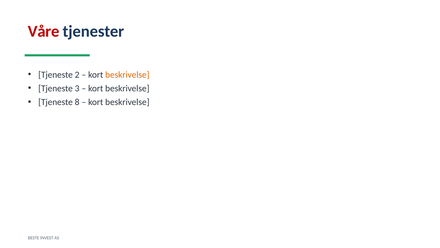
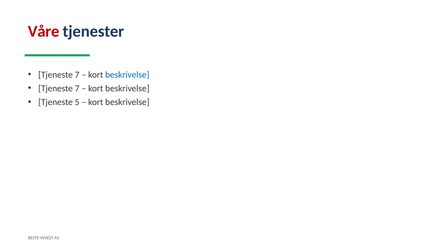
2: 2 -> 7 (77, 75)
beskrivelse colour: orange -> blue (127, 75)
3: 3 -> 7 (77, 88)
8: 8 -> 5 (77, 102)
